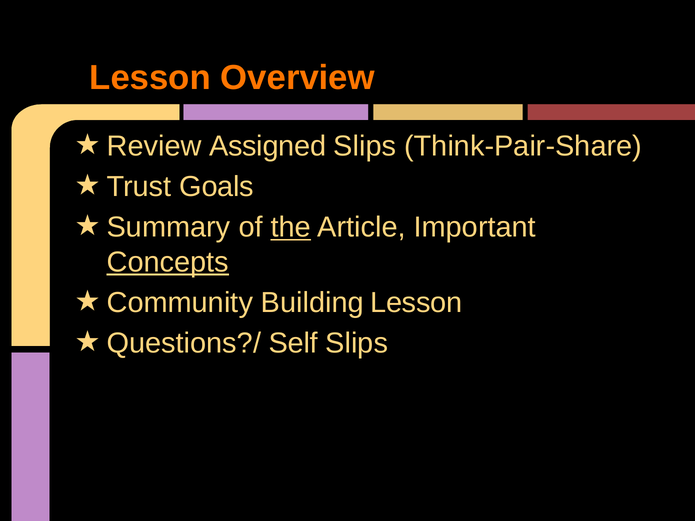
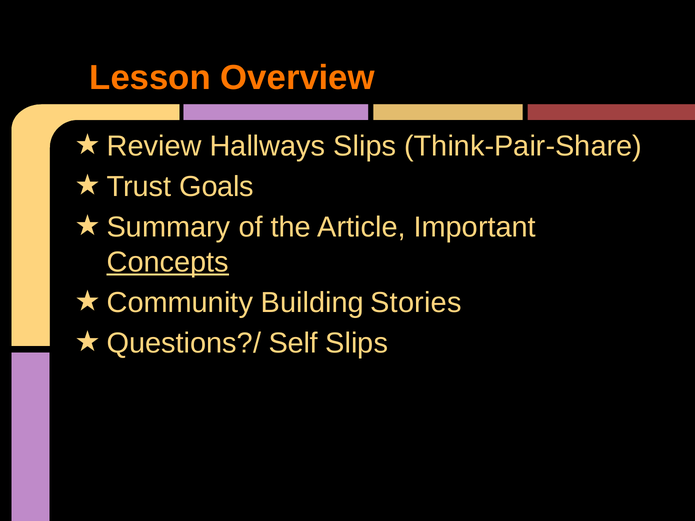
Assigned: Assigned -> Hallways (267, 146)
the underline: present -> none (291, 228)
Building Lesson: Lesson -> Stories (416, 303)
